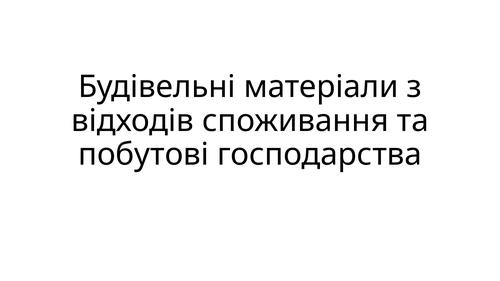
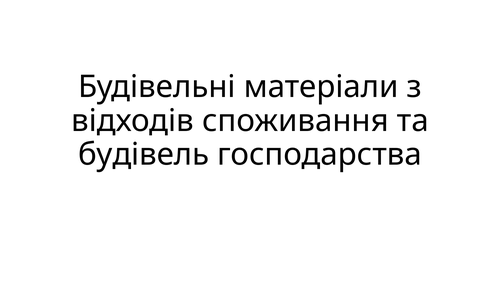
побутові: побутові -> будівель (144, 155)
